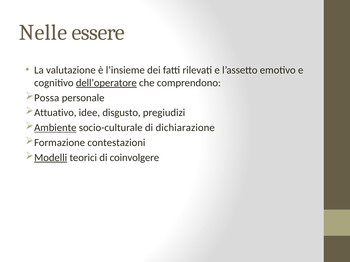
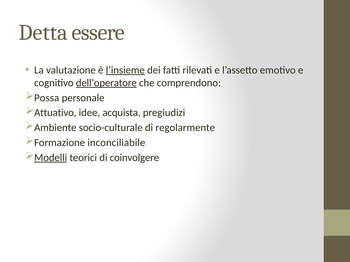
Nelle: Nelle -> Detta (43, 32)
l’insieme underline: none -> present (125, 70)
disgusto: disgusto -> acquista (122, 113)
Ambiente underline: present -> none (55, 128)
dichiarazione: dichiarazione -> regolarmente (185, 128)
contestazioni: contestazioni -> inconciliabile (116, 143)
